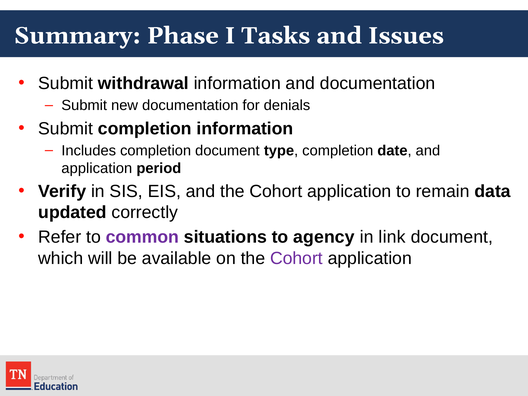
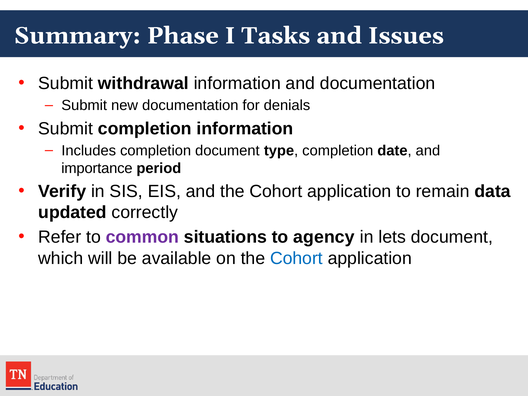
application: application -> importance (97, 168)
link: link -> lets (392, 237)
Cohort colour: purple -> blue (296, 258)
